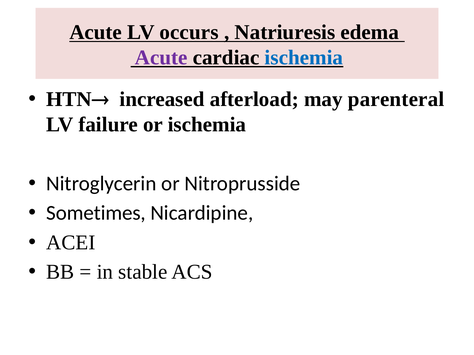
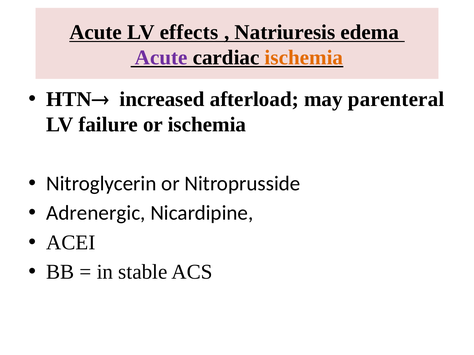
occurs: occurs -> effects (189, 32)
ischemia colour: blue -> orange (304, 58)
Sometimes: Sometimes -> Adrenergic (96, 213)
